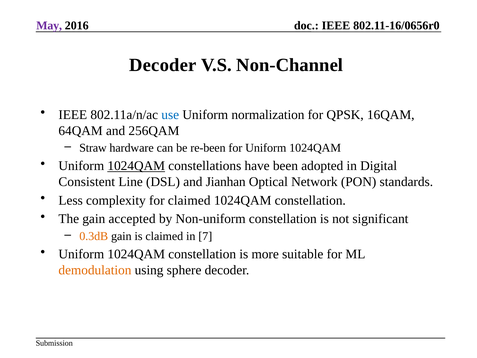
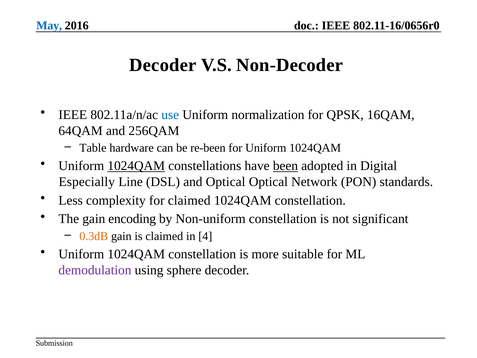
May colour: purple -> blue (49, 25)
Non-Channel: Non-Channel -> Non-Decoder (290, 65)
Straw: Straw -> Table (93, 148)
been underline: none -> present (285, 166)
Consistent: Consistent -> Especially (87, 182)
and Jianhan: Jianhan -> Optical (226, 182)
accepted: accepted -> encoding (132, 219)
7: 7 -> 4 (205, 236)
demodulation colour: orange -> purple (95, 270)
